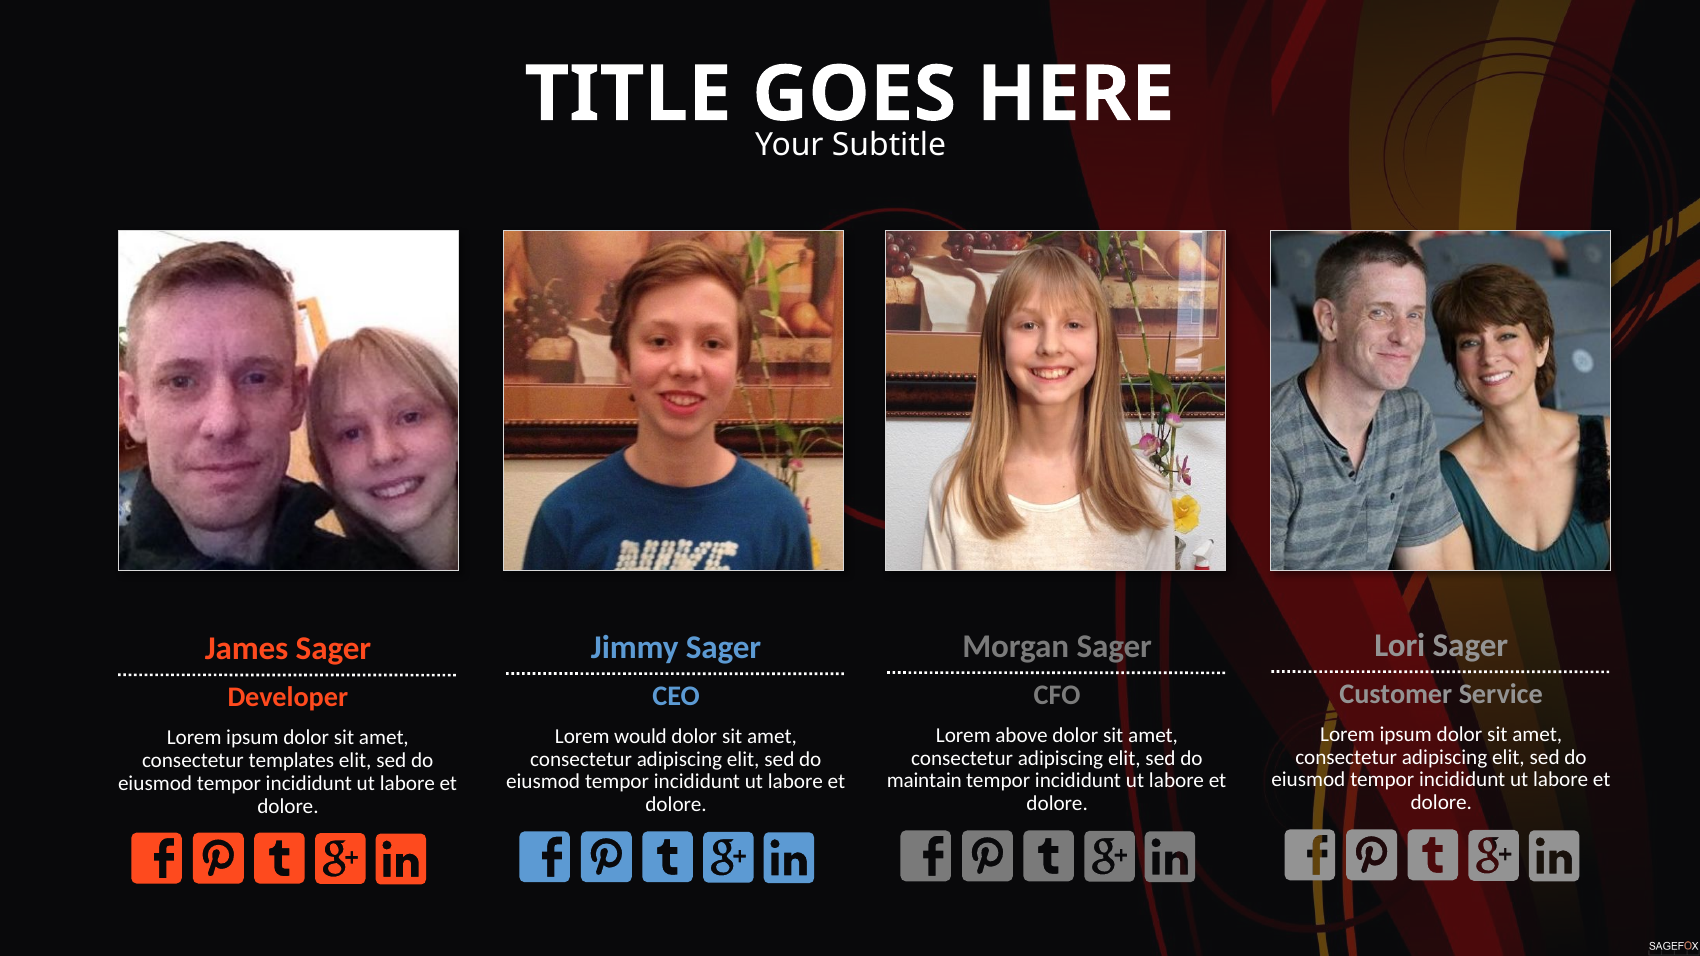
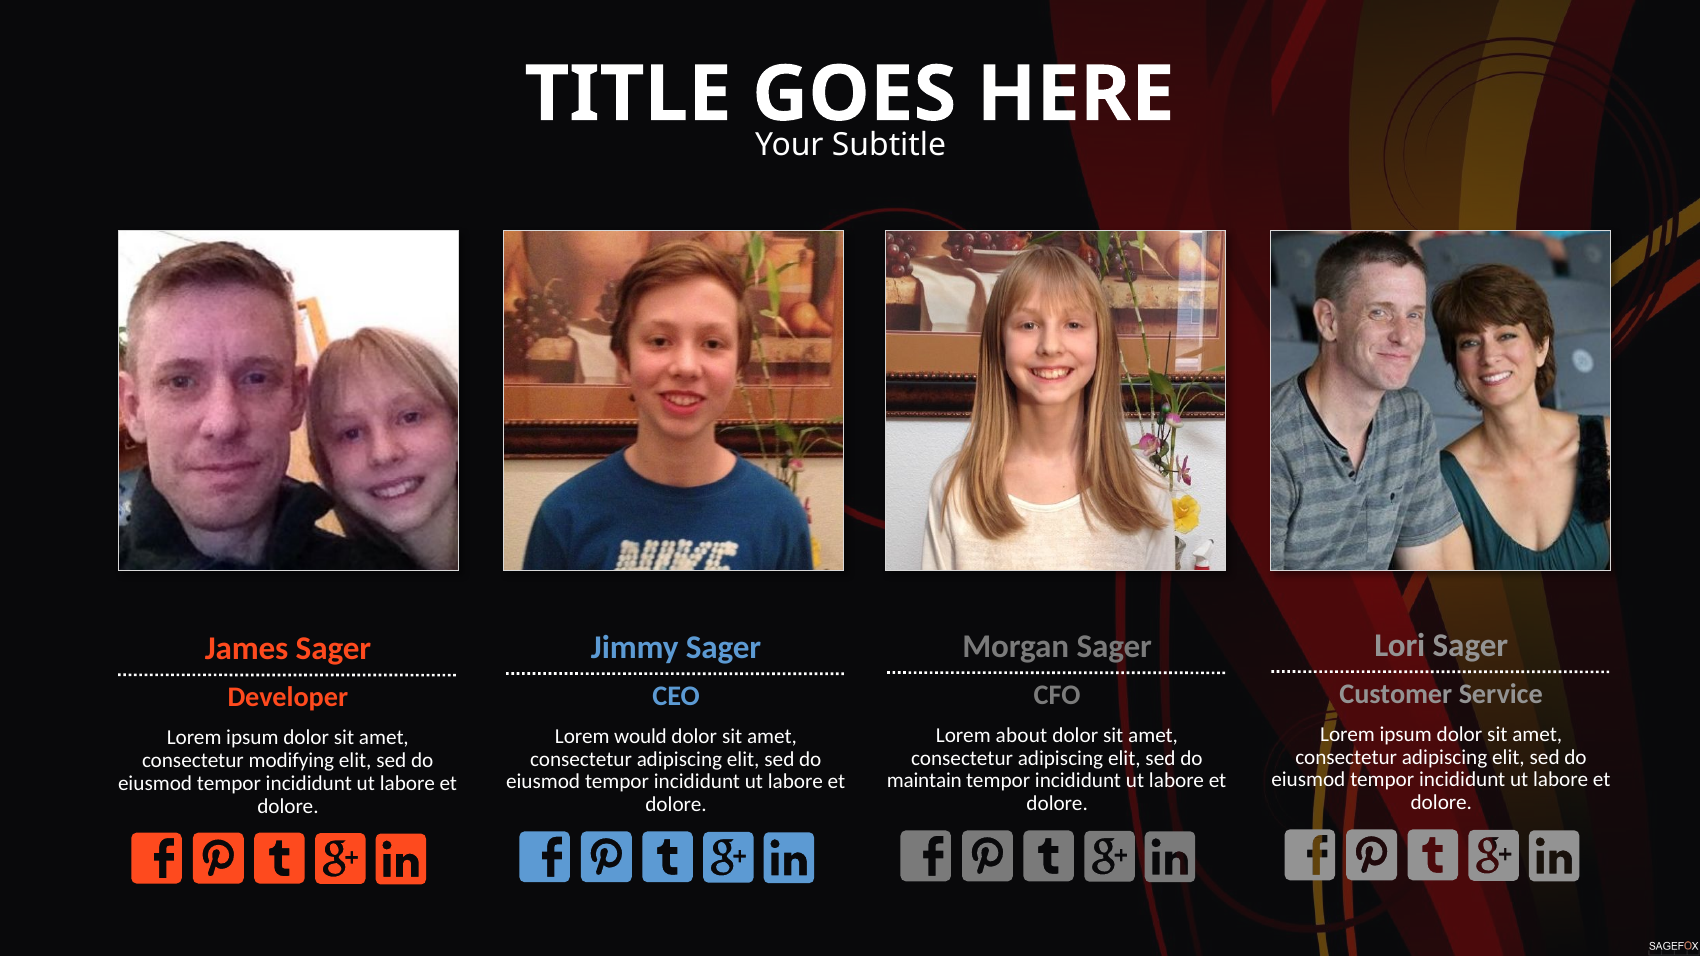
above: above -> about (1021, 735)
templates: templates -> modifying (291, 760)
